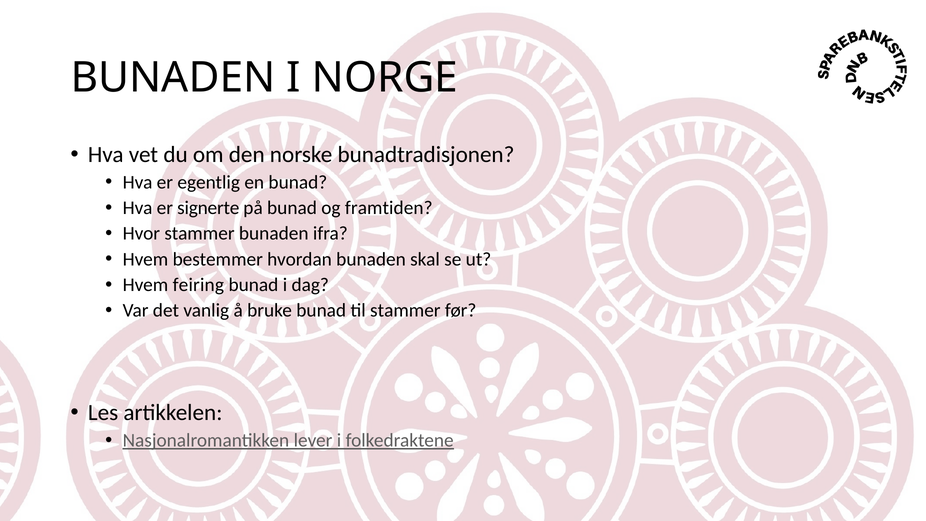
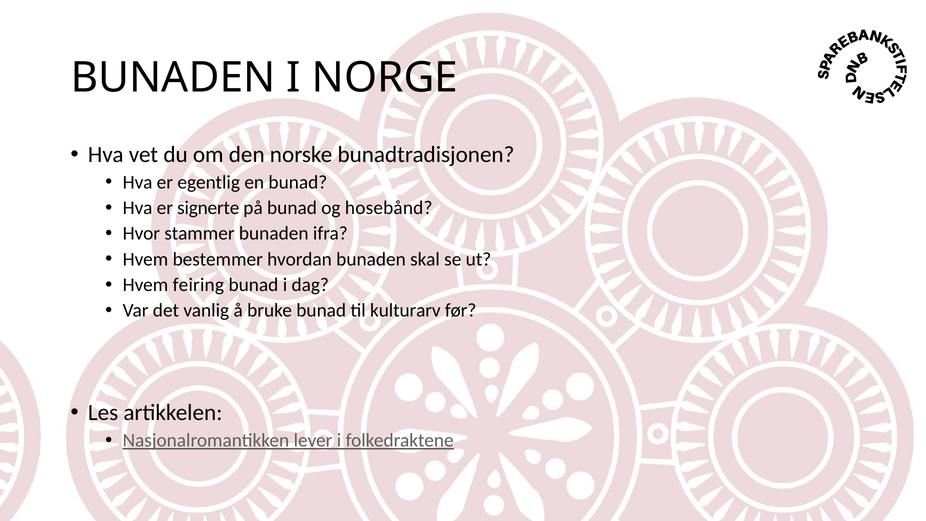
framtiden: framtiden -> hosebånd (389, 208)
til stammer: stammer -> kulturarv (405, 310)
